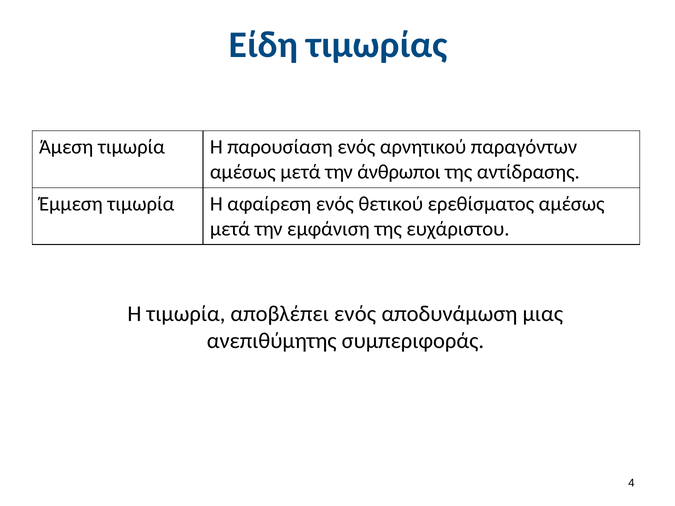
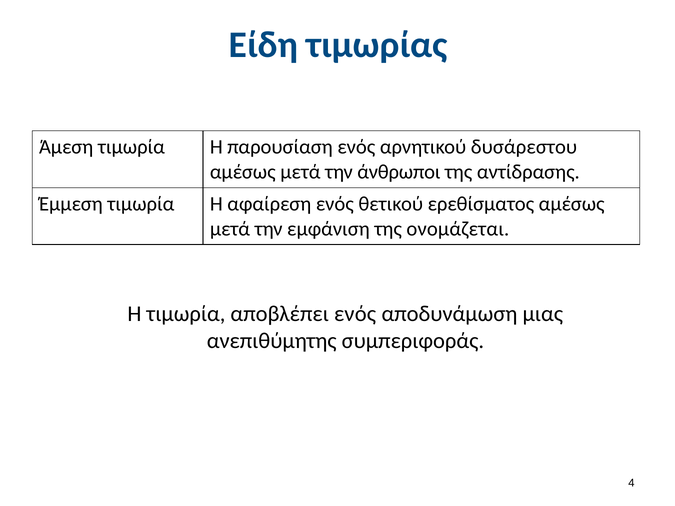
παραγόντων: παραγόντων -> δυσάρεστου (524, 147)
ευχάριστου: ευχάριστου -> ονομάζεται (458, 229)
